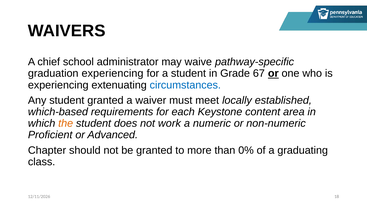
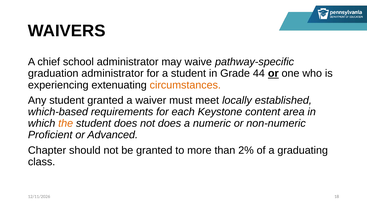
graduation experiencing: experiencing -> administrator (113, 74)
67: 67 -> 44 (259, 74)
circumstances colour: blue -> orange (185, 85)
not work: work -> does (170, 124)
0%: 0% -> 2% (246, 151)
